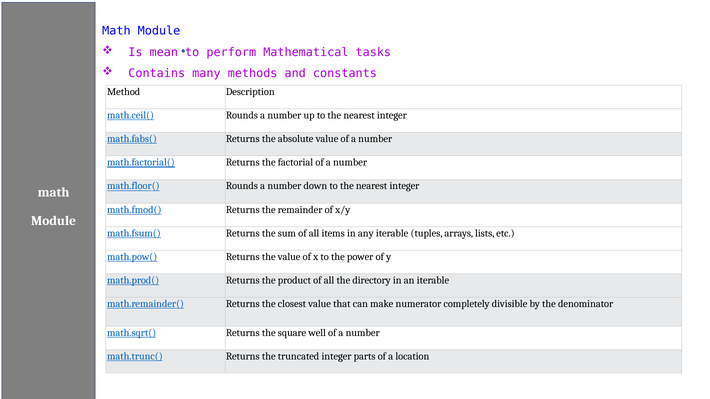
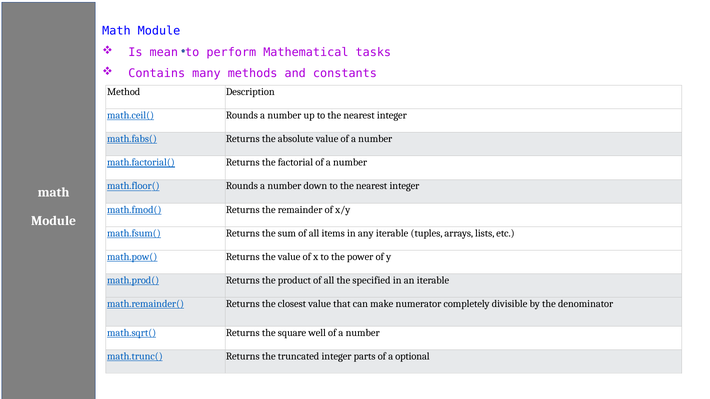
directory: directory -> specified (371, 281)
location: location -> optional (412, 357)
